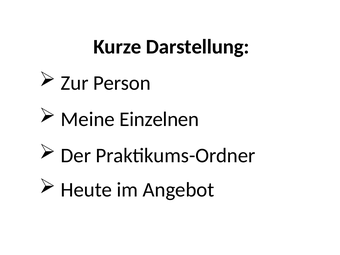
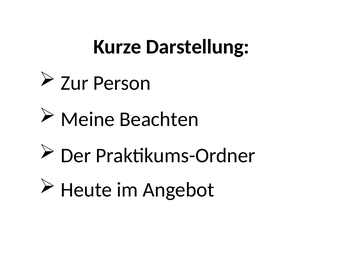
Einzelnen: Einzelnen -> Beachten (159, 119)
